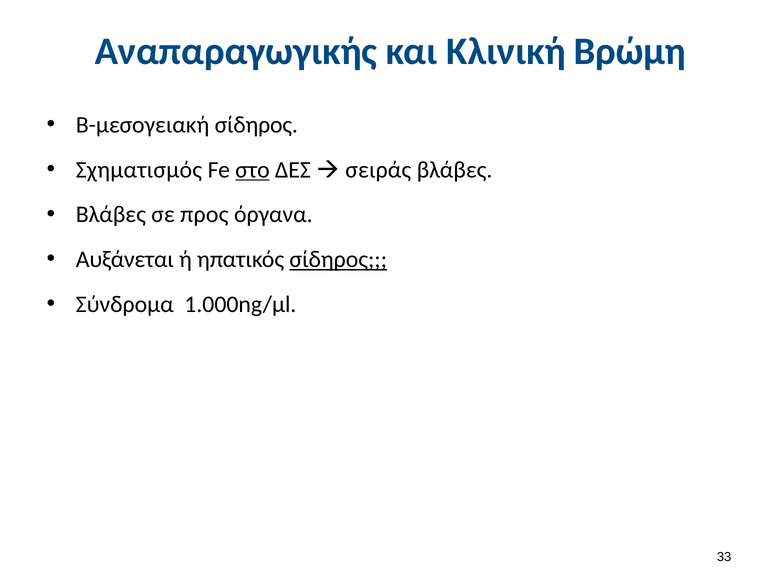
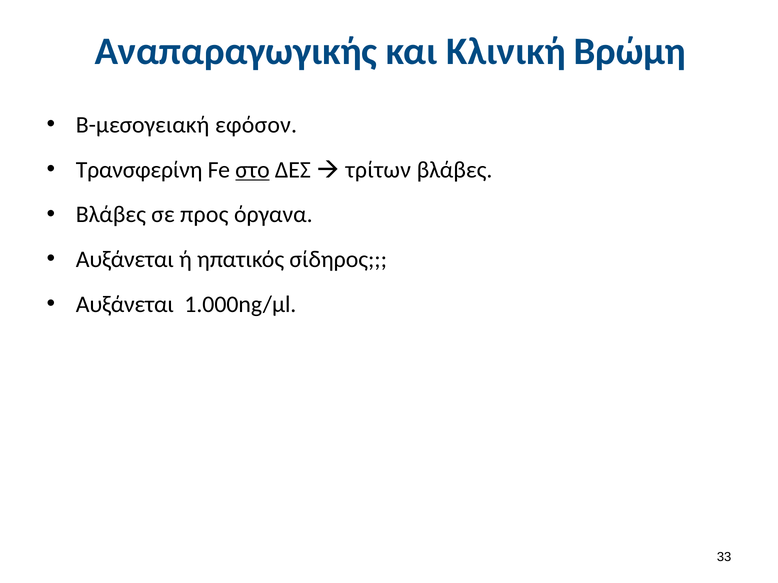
Β-μεσογειακή σίδηρος: σίδηρος -> εφόσον (256, 125)
Σχηματισμός: Σχηματισμός -> Τρανσφερίνη (139, 170)
σειράς: σειράς -> τρίτων (378, 170)
σίδηρος underline: present -> none (338, 260)
Σύνδρομα: Σύνδρομα -> Αυξάνεται (125, 305)
